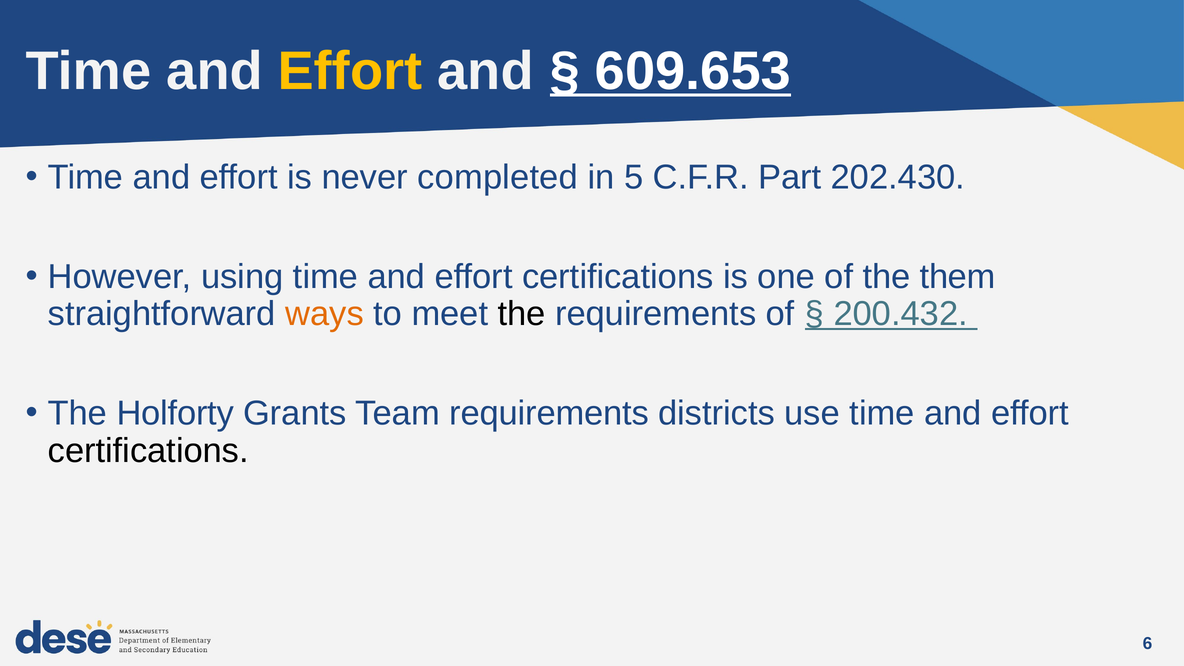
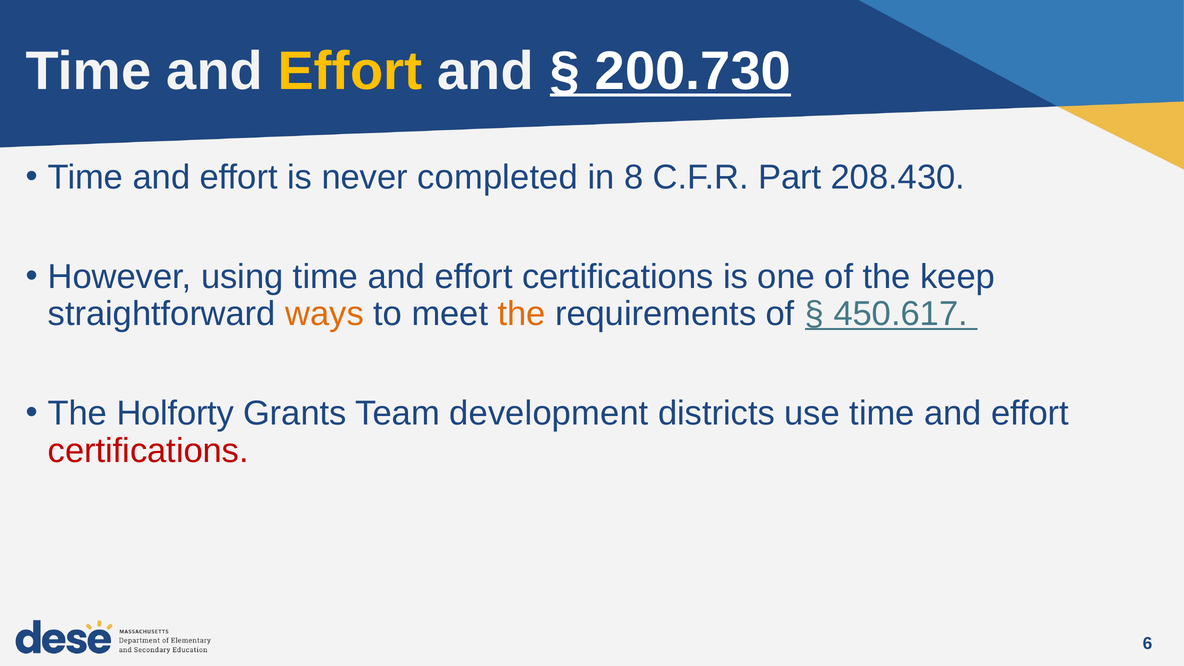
609.653: 609.653 -> 200.730 (693, 71)
5: 5 -> 8 (634, 177)
202.430: 202.430 -> 208.430 (898, 177)
them: them -> keep (958, 277)
the colour: black -> orange (522, 314)
200.432: 200.432 -> 450.617 (901, 314)
Team requirements: requirements -> development (549, 413)
certifications colour: black -> red (148, 451)
